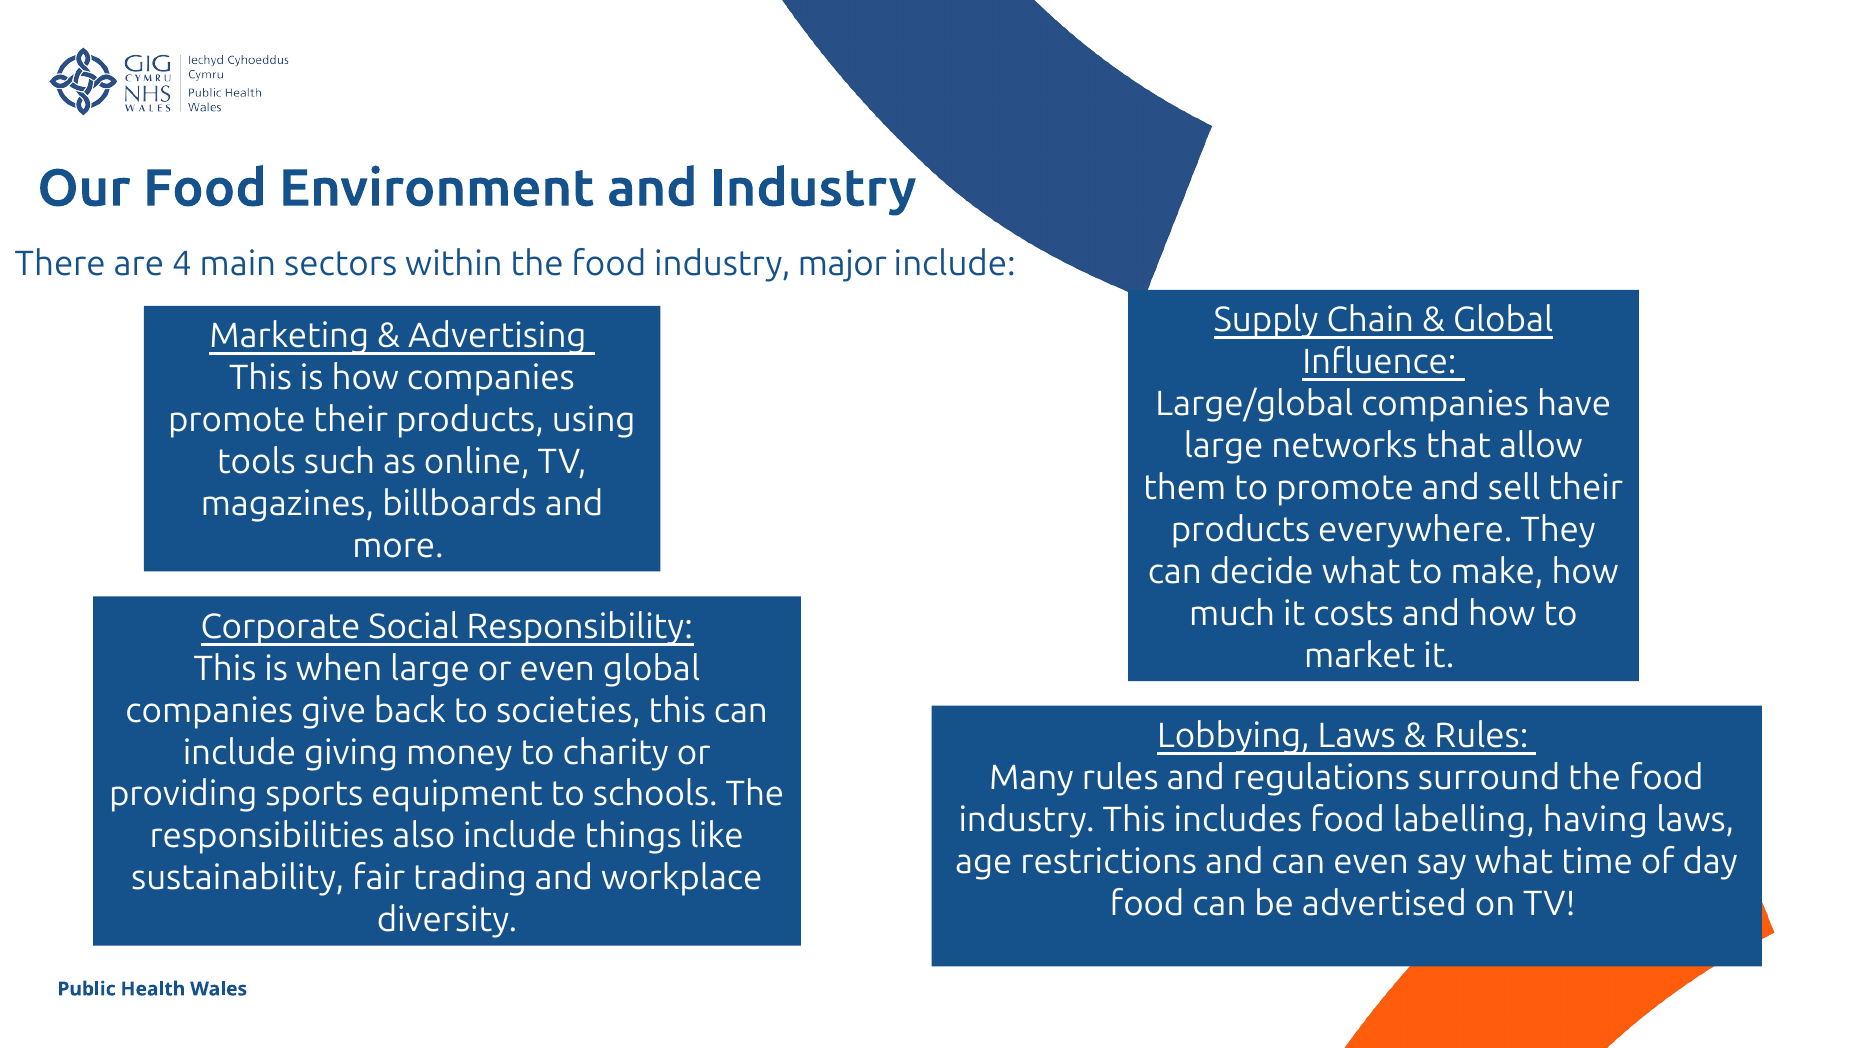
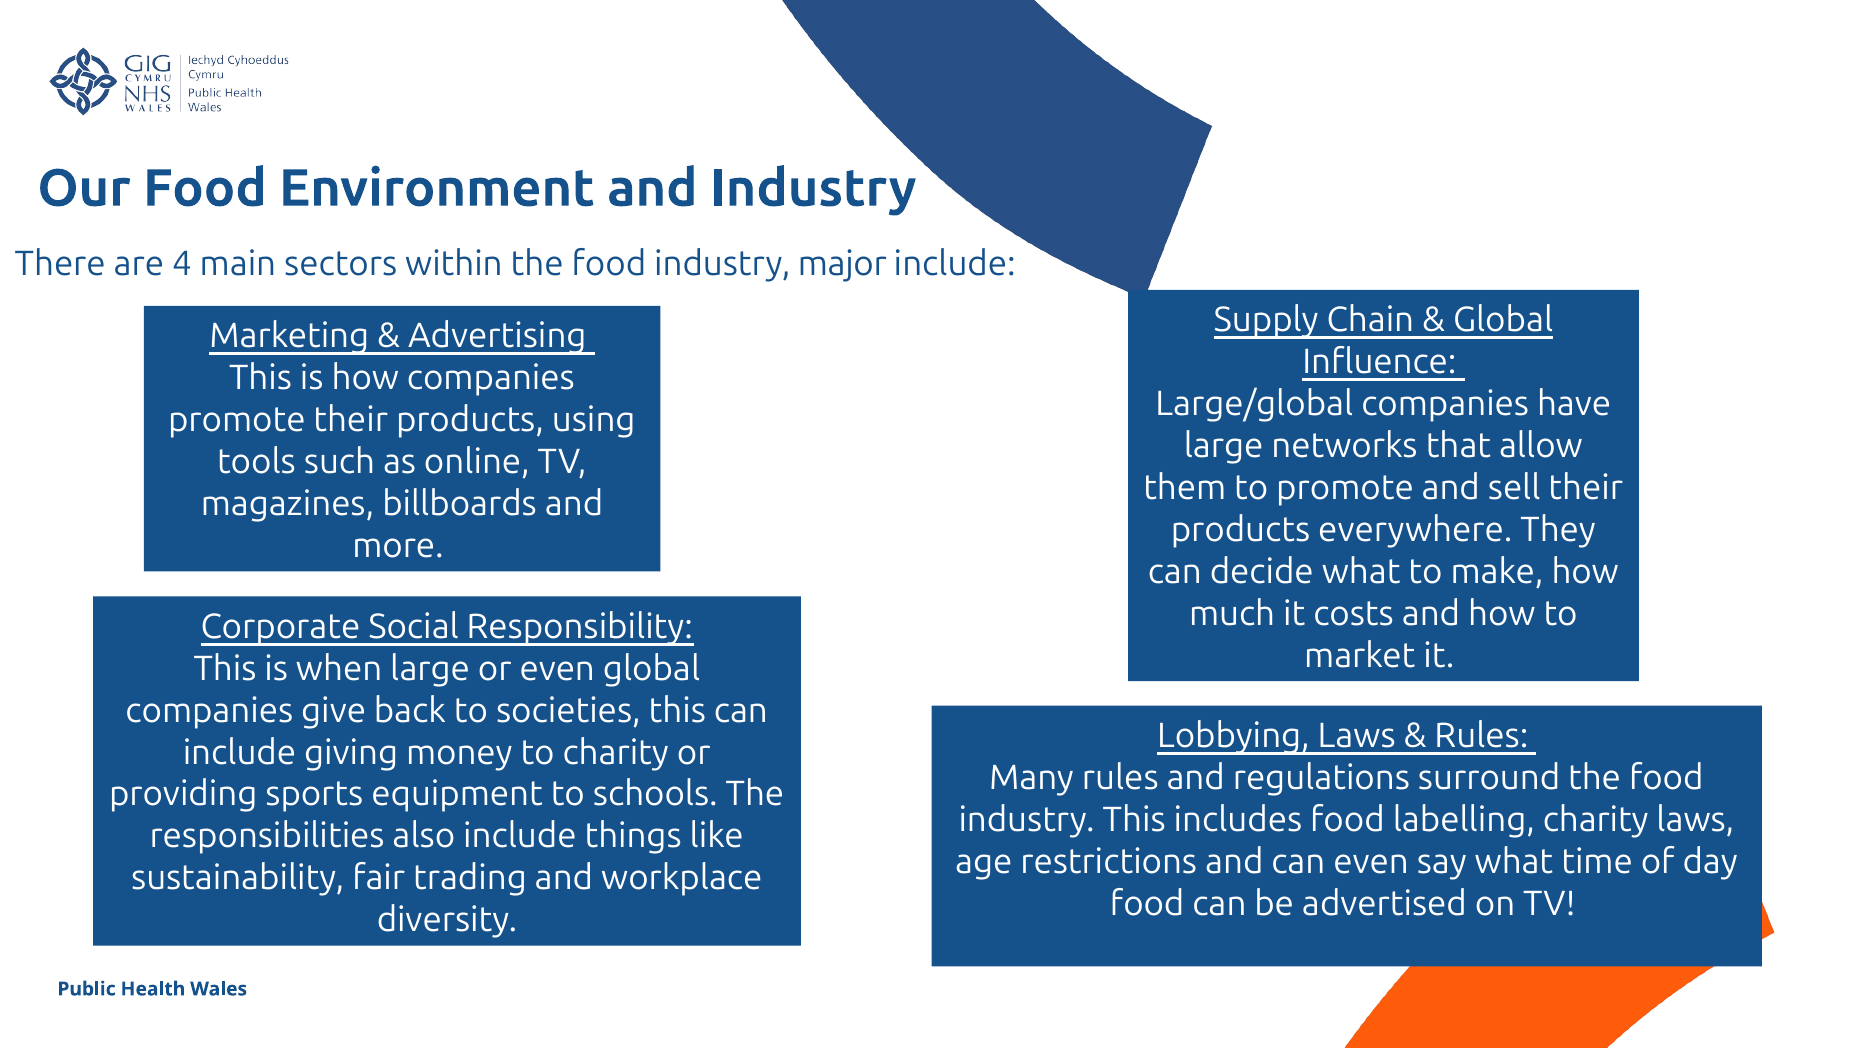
labelling having: having -> charity (1596, 820)
